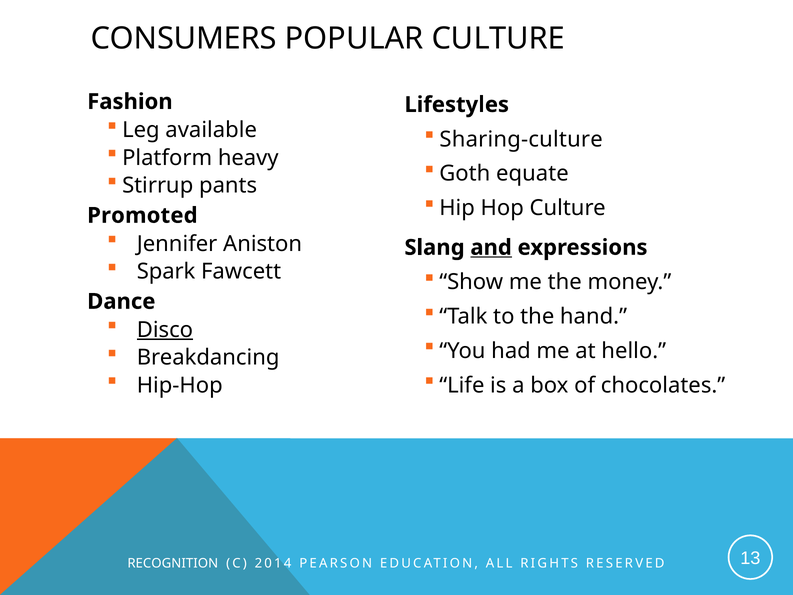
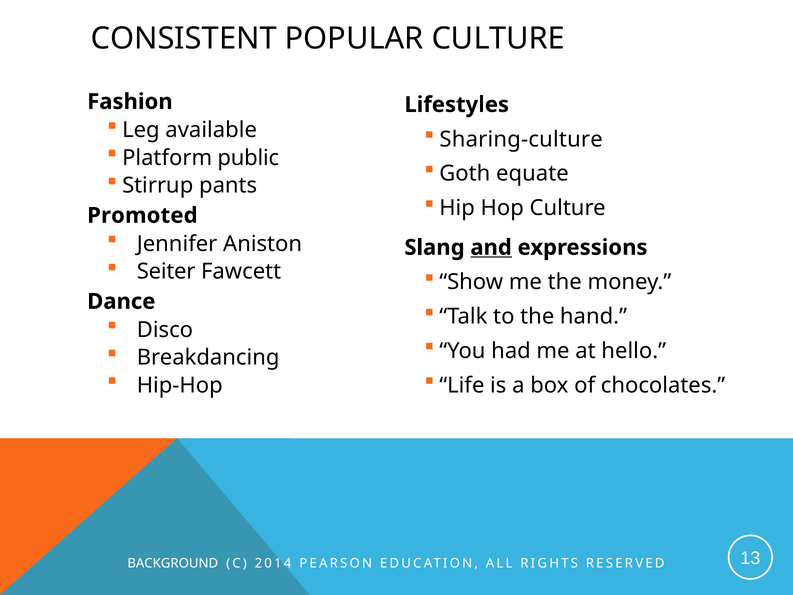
CONSUMERS: CONSUMERS -> CONSISTENT (184, 38)
heavy: heavy -> public (248, 158)
Spark: Spark -> Seiter (166, 271)
Disco underline: present -> none (165, 330)
RECOGNITION: RECOGNITION -> BACKGROUND (173, 563)
